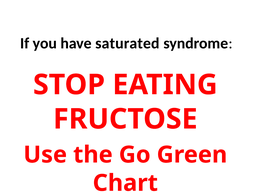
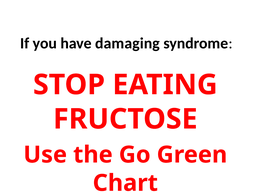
saturated: saturated -> damaging (127, 43)
